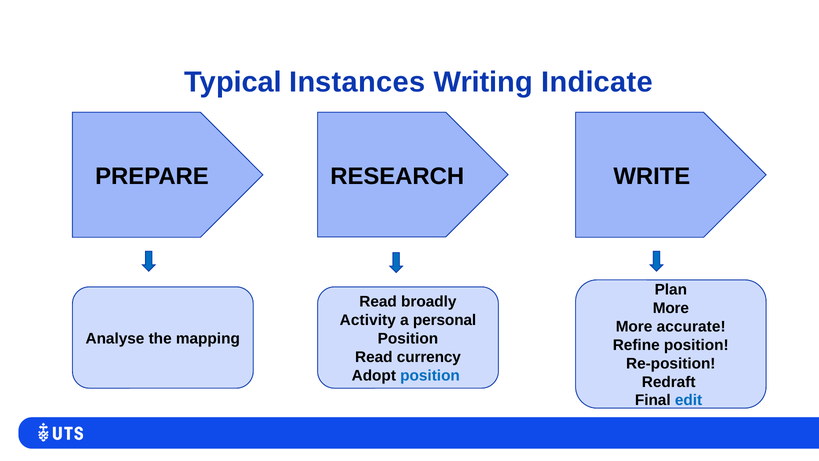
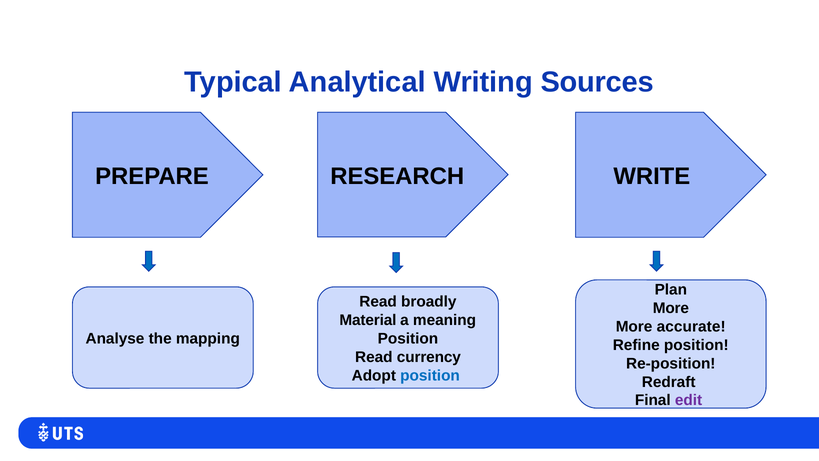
Instances: Instances -> Analytical (357, 82)
Indicate: Indicate -> Sources (597, 82)
Activity: Activity -> Material (368, 320)
personal: personal -> meaning (445, 320)
edit colour: blue -> purple (689, 400)
